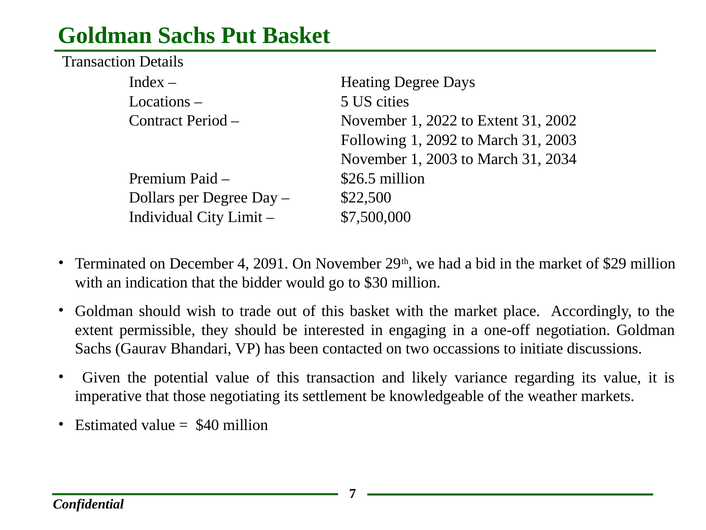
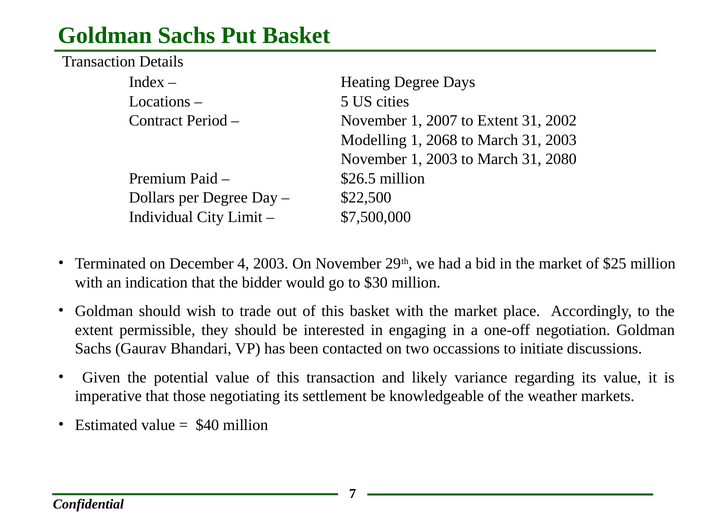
2022: 2022 -> 2007 (442, 121)
Following: Following -> Modelling (374, 140)
2092: 2092 -> 2068 (442, 140)
2034: 2034 -> 2080 (561, 159)
4 2091: 2091 -> 2003 (271, 263)
$29: $29 -> $25 (615, 263)
